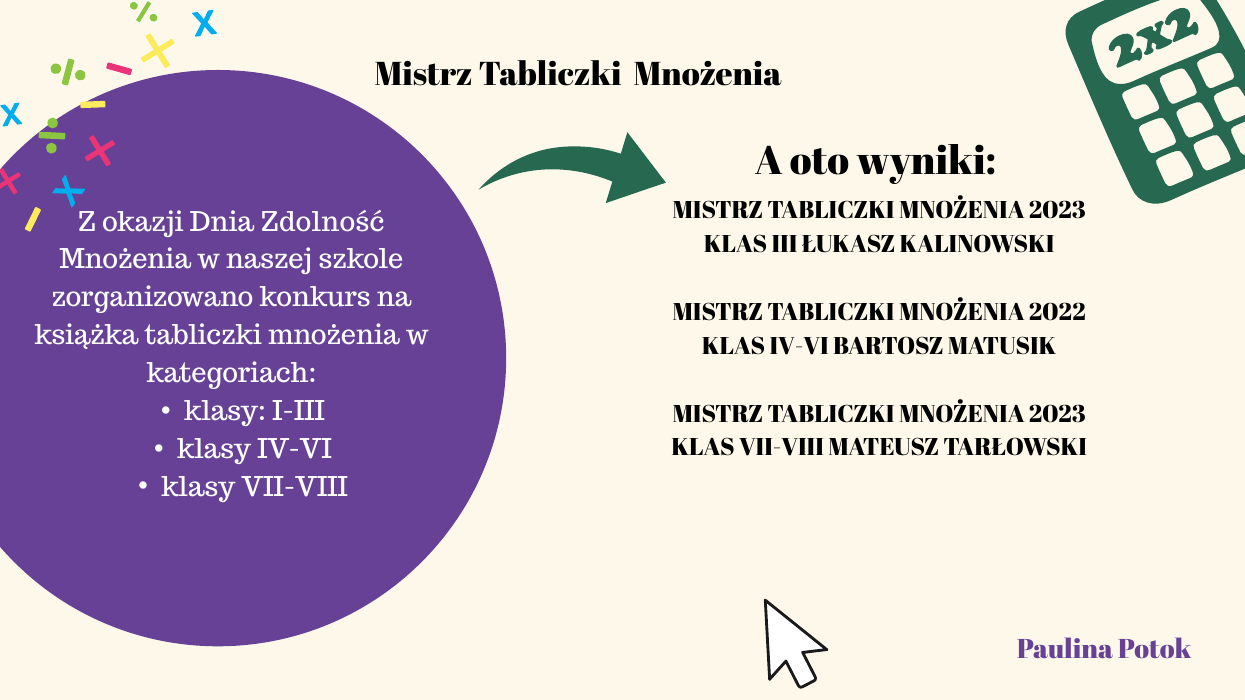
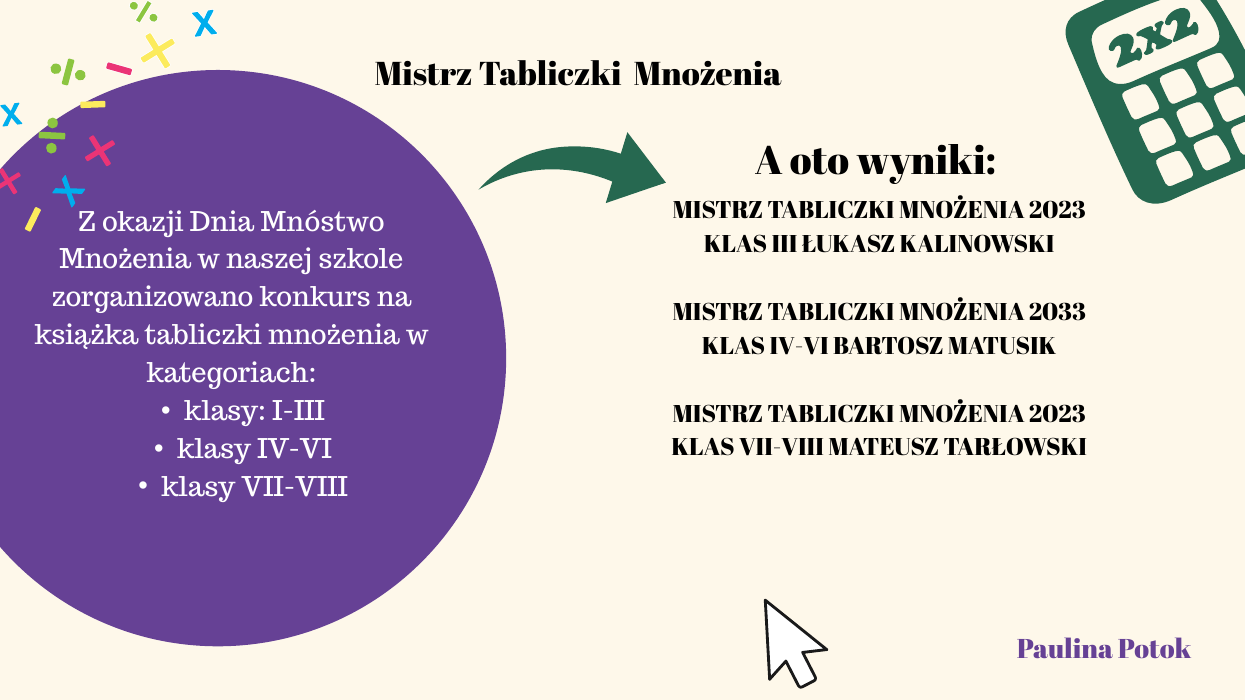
Zdolność: Zdolność -> Mnóstwo (323, 222)
2022: 2022 -> 2033 (1057, 312)
